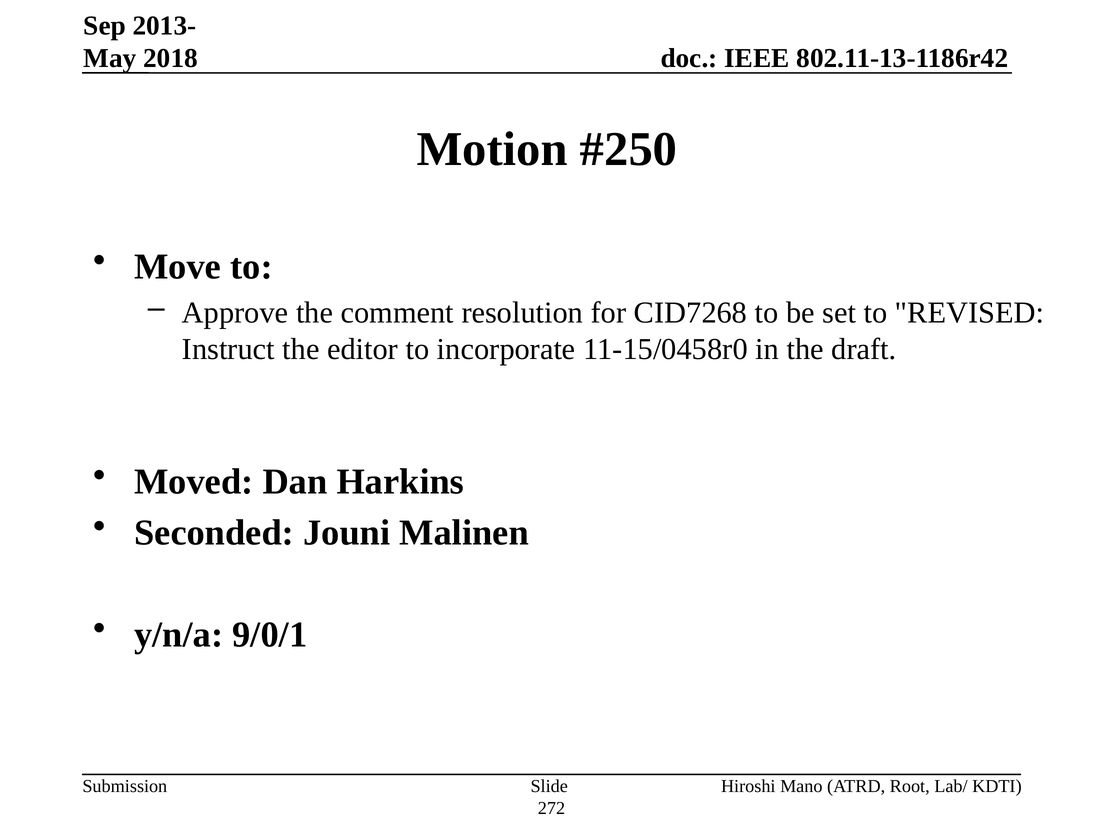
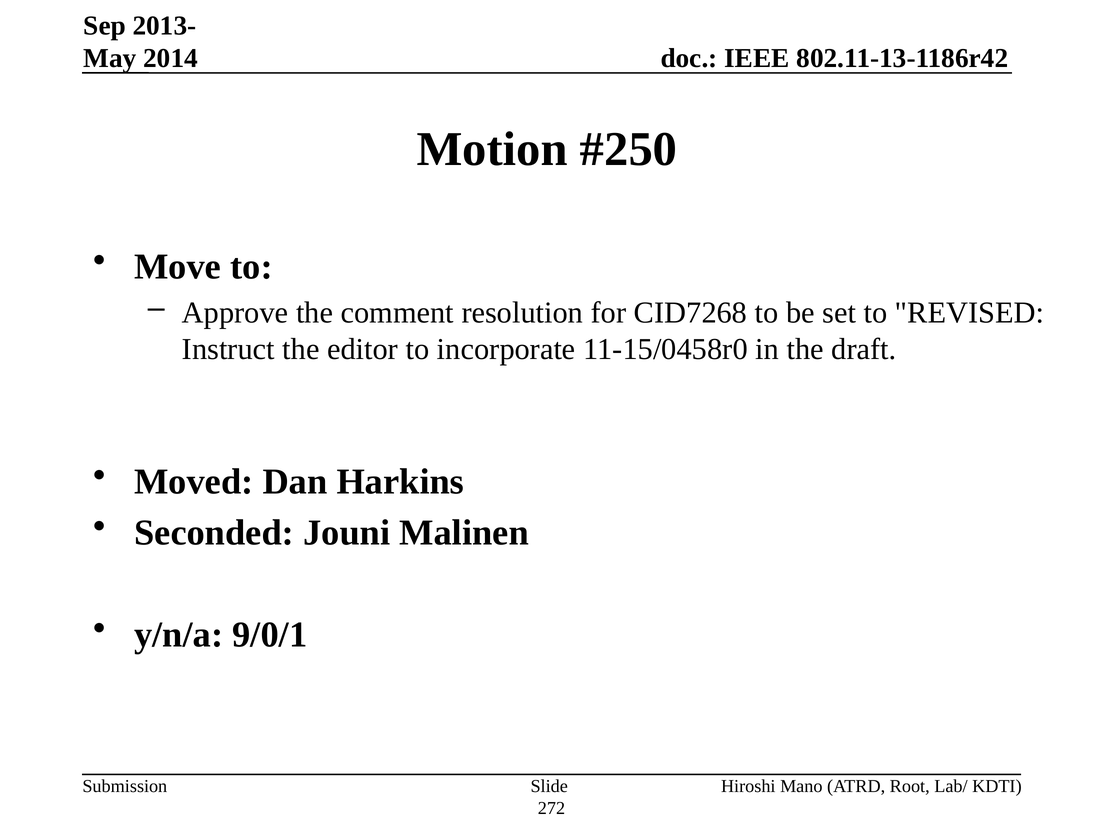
2018: 2018 -> 2014 (171, 58)
